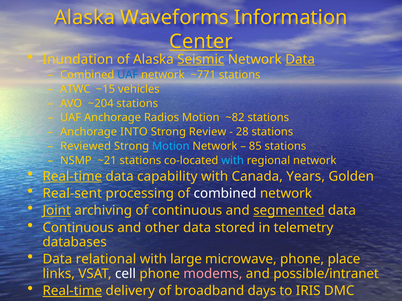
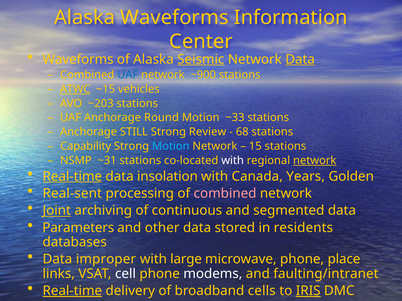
Center underline: present -> none (201, 42)
Inundation: Inundation -> Waveforms (78, 59)
~771: ~771 -> ~900 (203, 75)
ATWC underline: none -> present (75, 89)
~204: ~204 -> ~203 (101, 104)
Radios: Radios -> Round (161, 118)
~82: ~82 -> ~33 (235, 118)
INTO: INTO -> STILL (134, 132)
28: 28 -> 68 (242, 132)
Reviewed: Reviewed -> Capability (86, 146)
85: 85 -> 15 (255, 146)
~21: ~21 -> ~31 (107, 161)
with colour: light blue -> white (233, 161)
network underline: none -> present (315, 161)
capability: capability -> insolation (167, 177)
combined colour: white -> pink (225, 194)
segmented underline: present -> none (289, 211)
Continuous: Continuous -> Parameters (78, 228)
telemetry: telemetry -> residents (303, 228)
relational: relational -> improper (106, 260)
modems colour: pink -> white (213, 274)
possible/intranet: possible/intranet -> faulting/intranet (326, 274)
days: days -> cells (262, 291)
IRIS underline: none -> present (308, 291)
